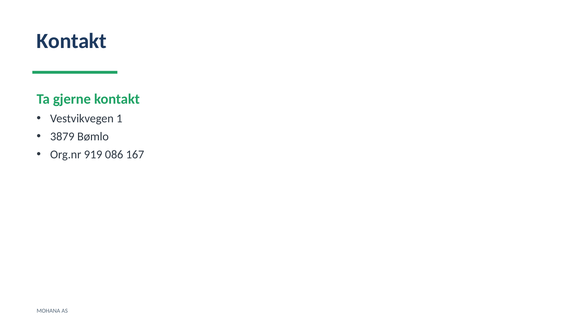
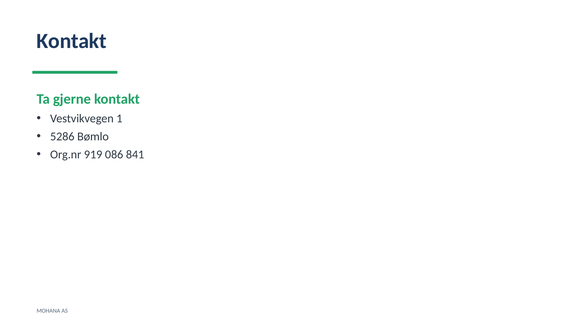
3879: 3879 -> 5286 (62, 136)
167: 167 -> 841 (135, 154)
